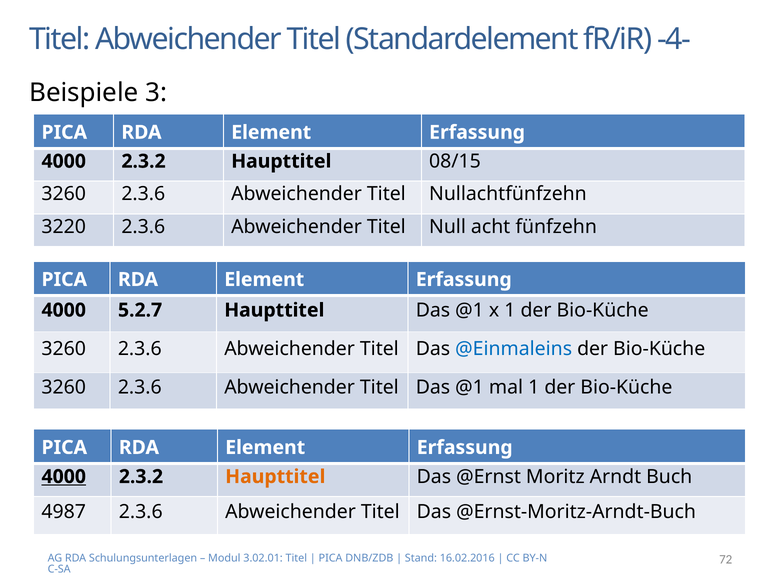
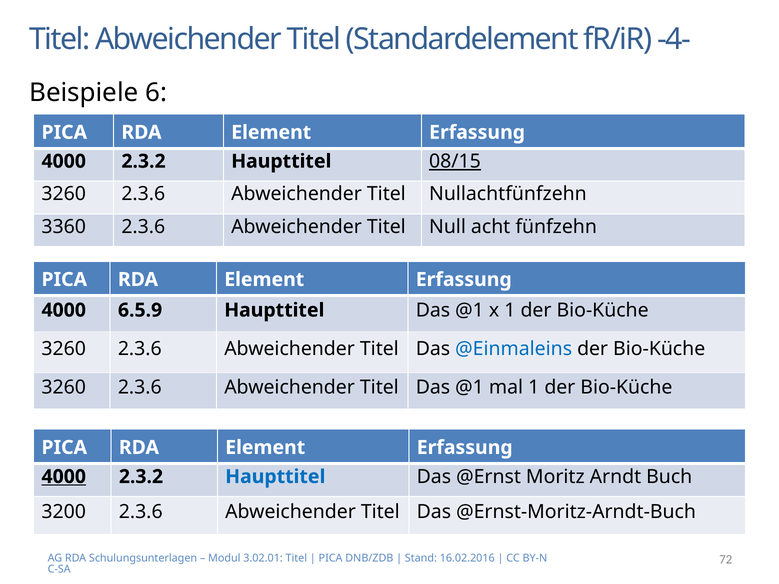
3: 3 -> 6 (156, 93)
08/15 underline: none -> present (455, 161)
3220: 3220 -> 3360 (64, 227)
5.2.7: 5.2.7 -> 6.5.9 (140, 310)
Haupttitel colour: orange -> blue (275, 477)
4987: 4987 -> 3200 (64, 512)
